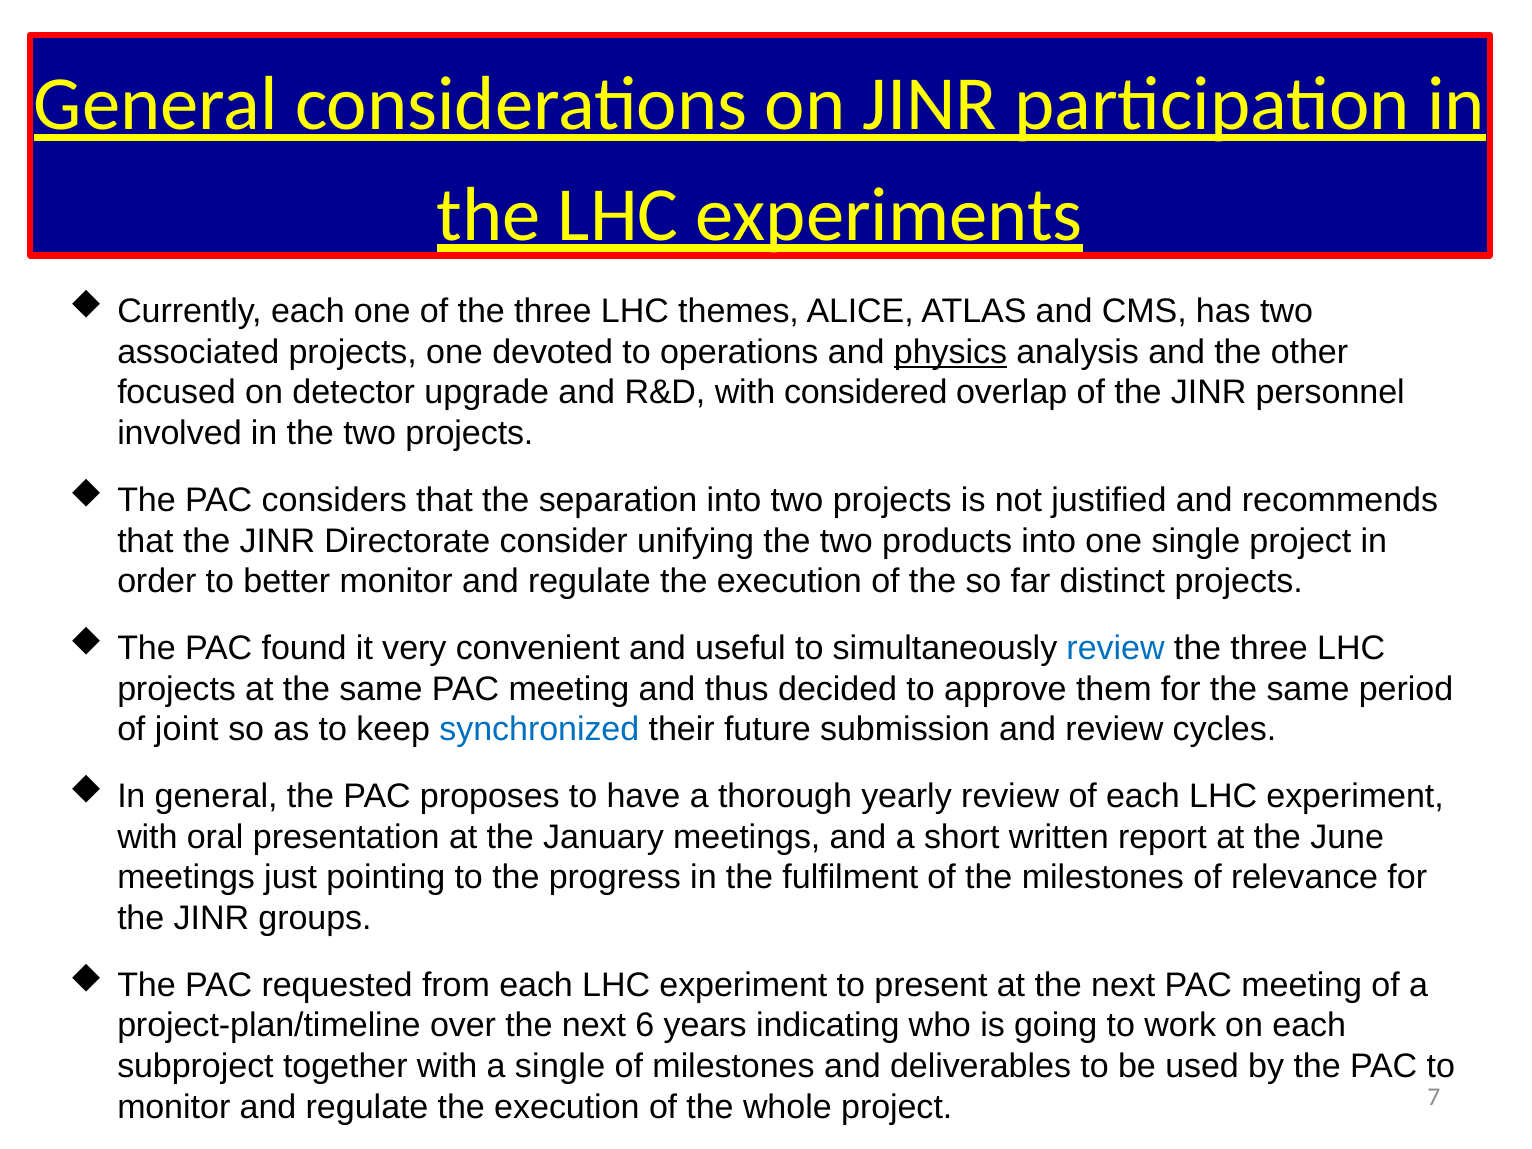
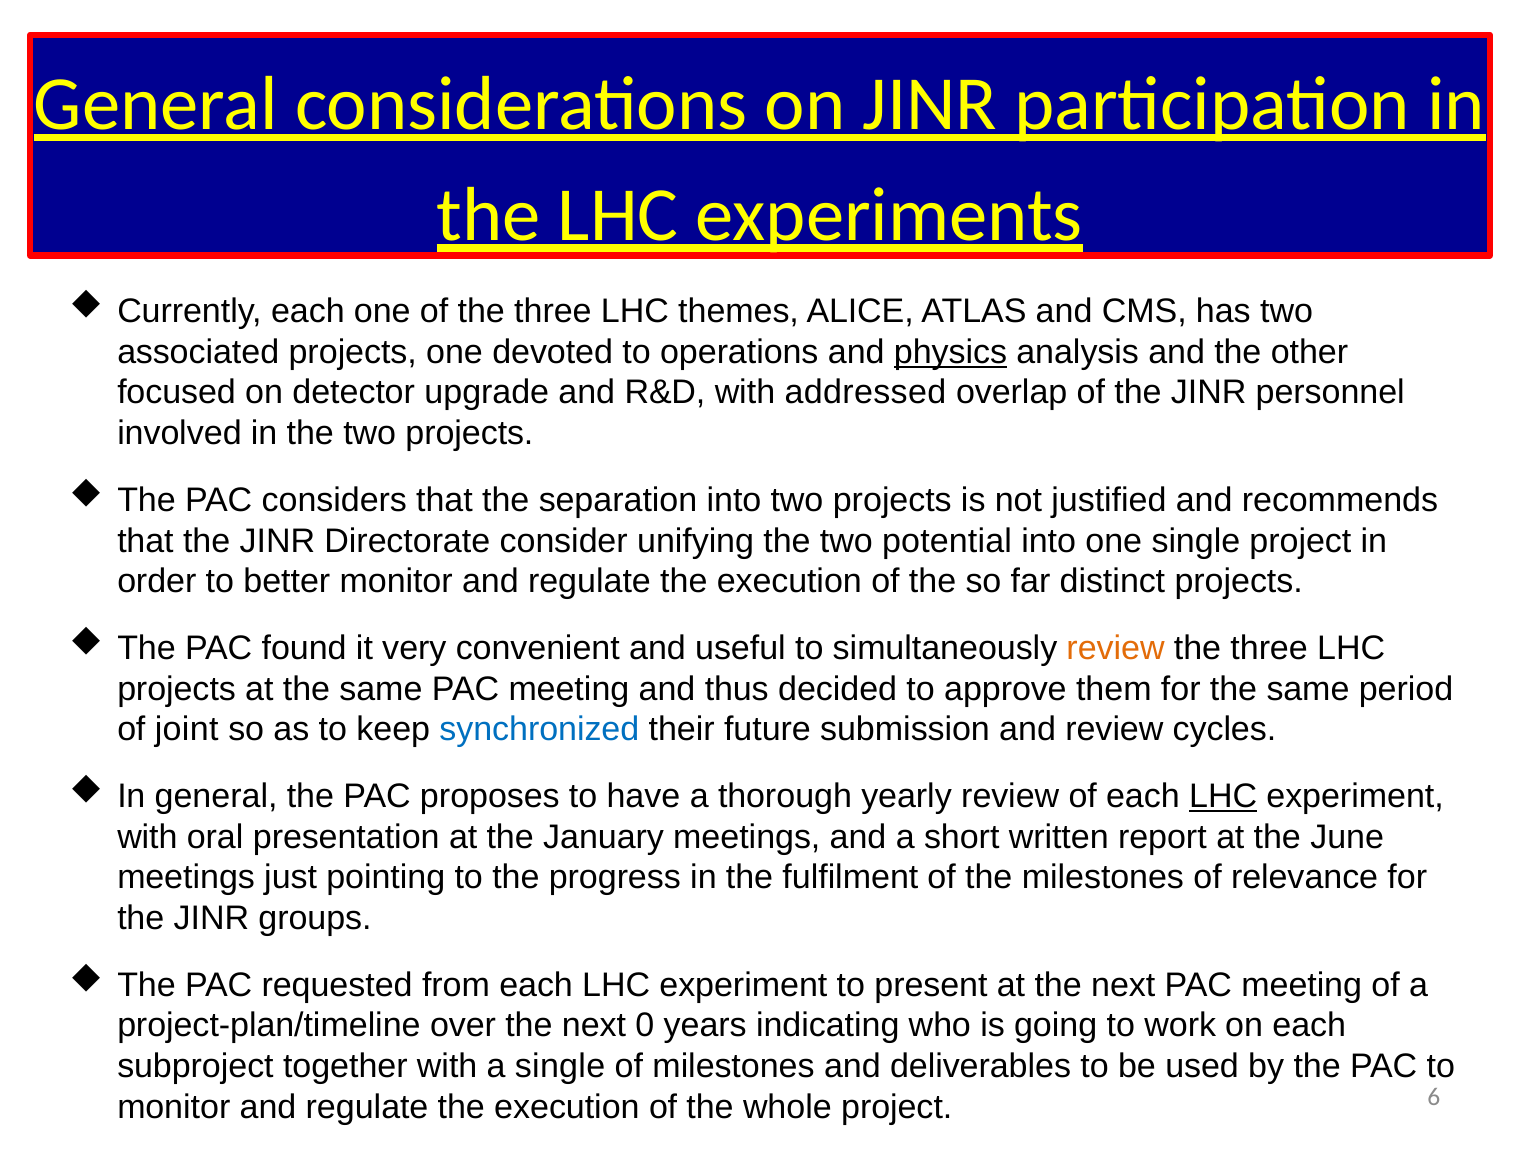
considered: considered -> addressed (865, 393)
products: products -> potential (947, 541)
review colour: blue -> orange (1116, 648)
LHC underline: none -> present (1223, 796)
6: 6 -> 0 (645, 1026)
7: 7 -> 6 (1434, 1097)
